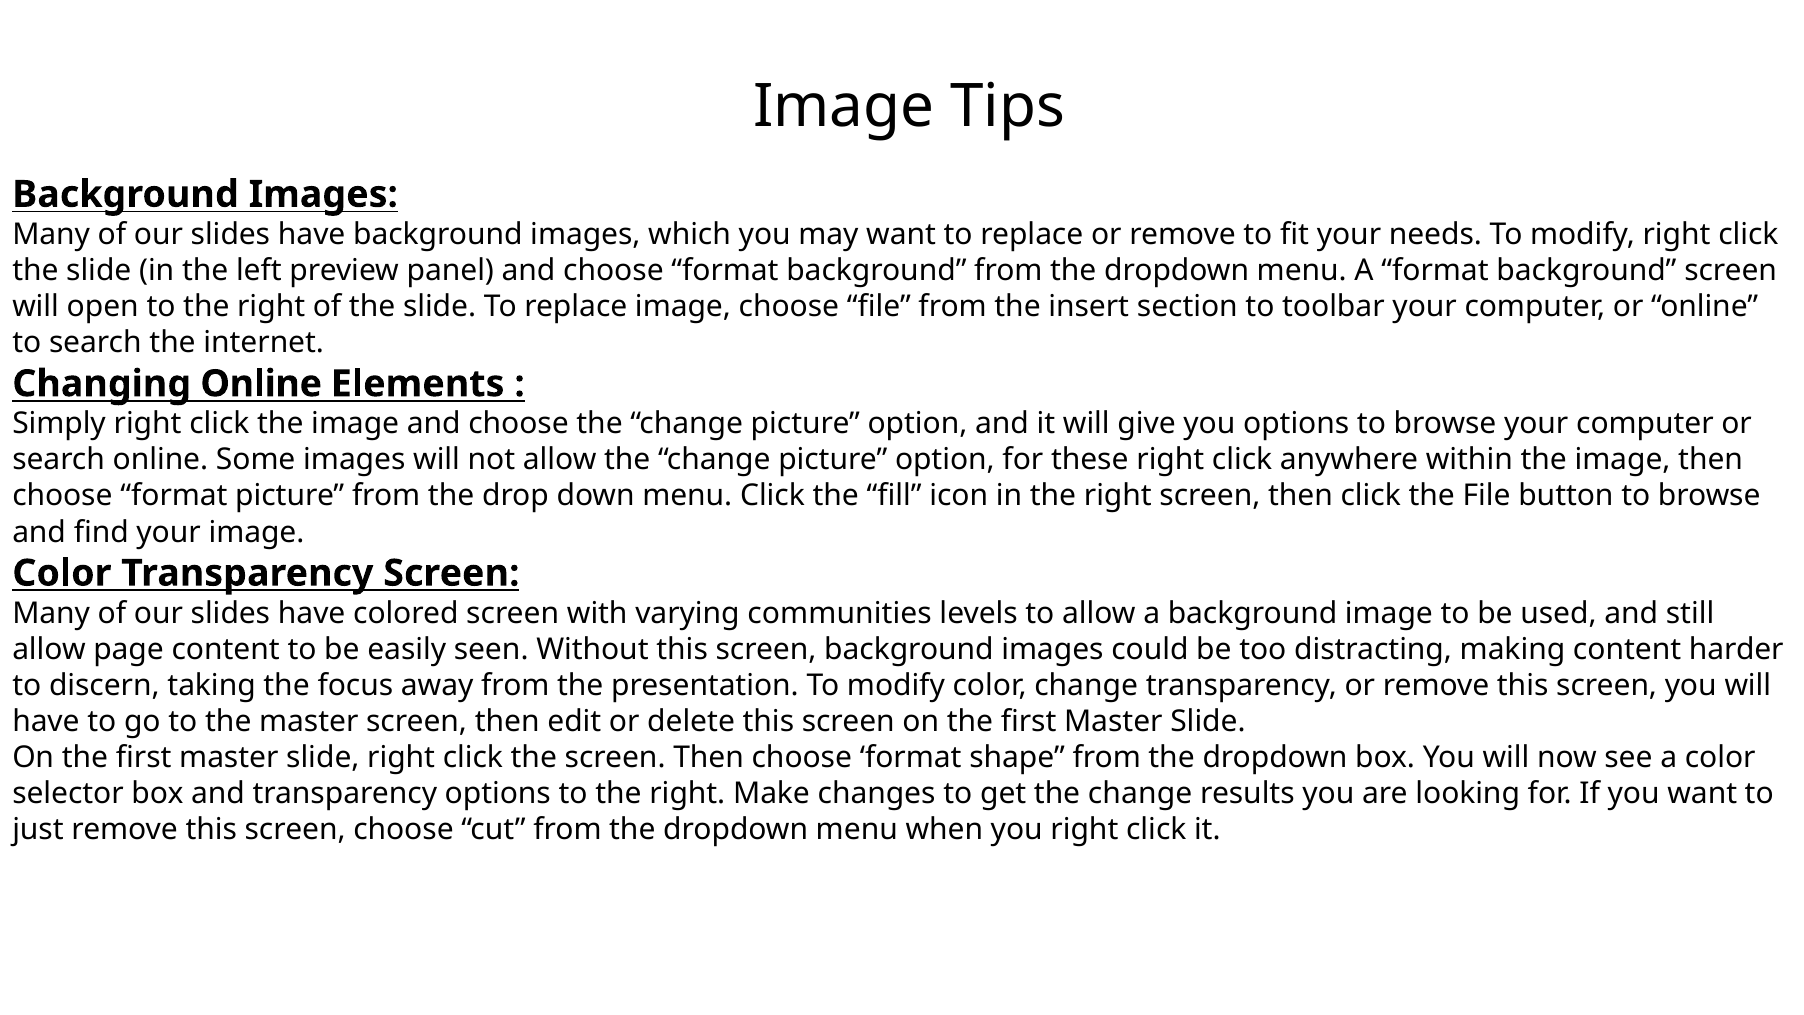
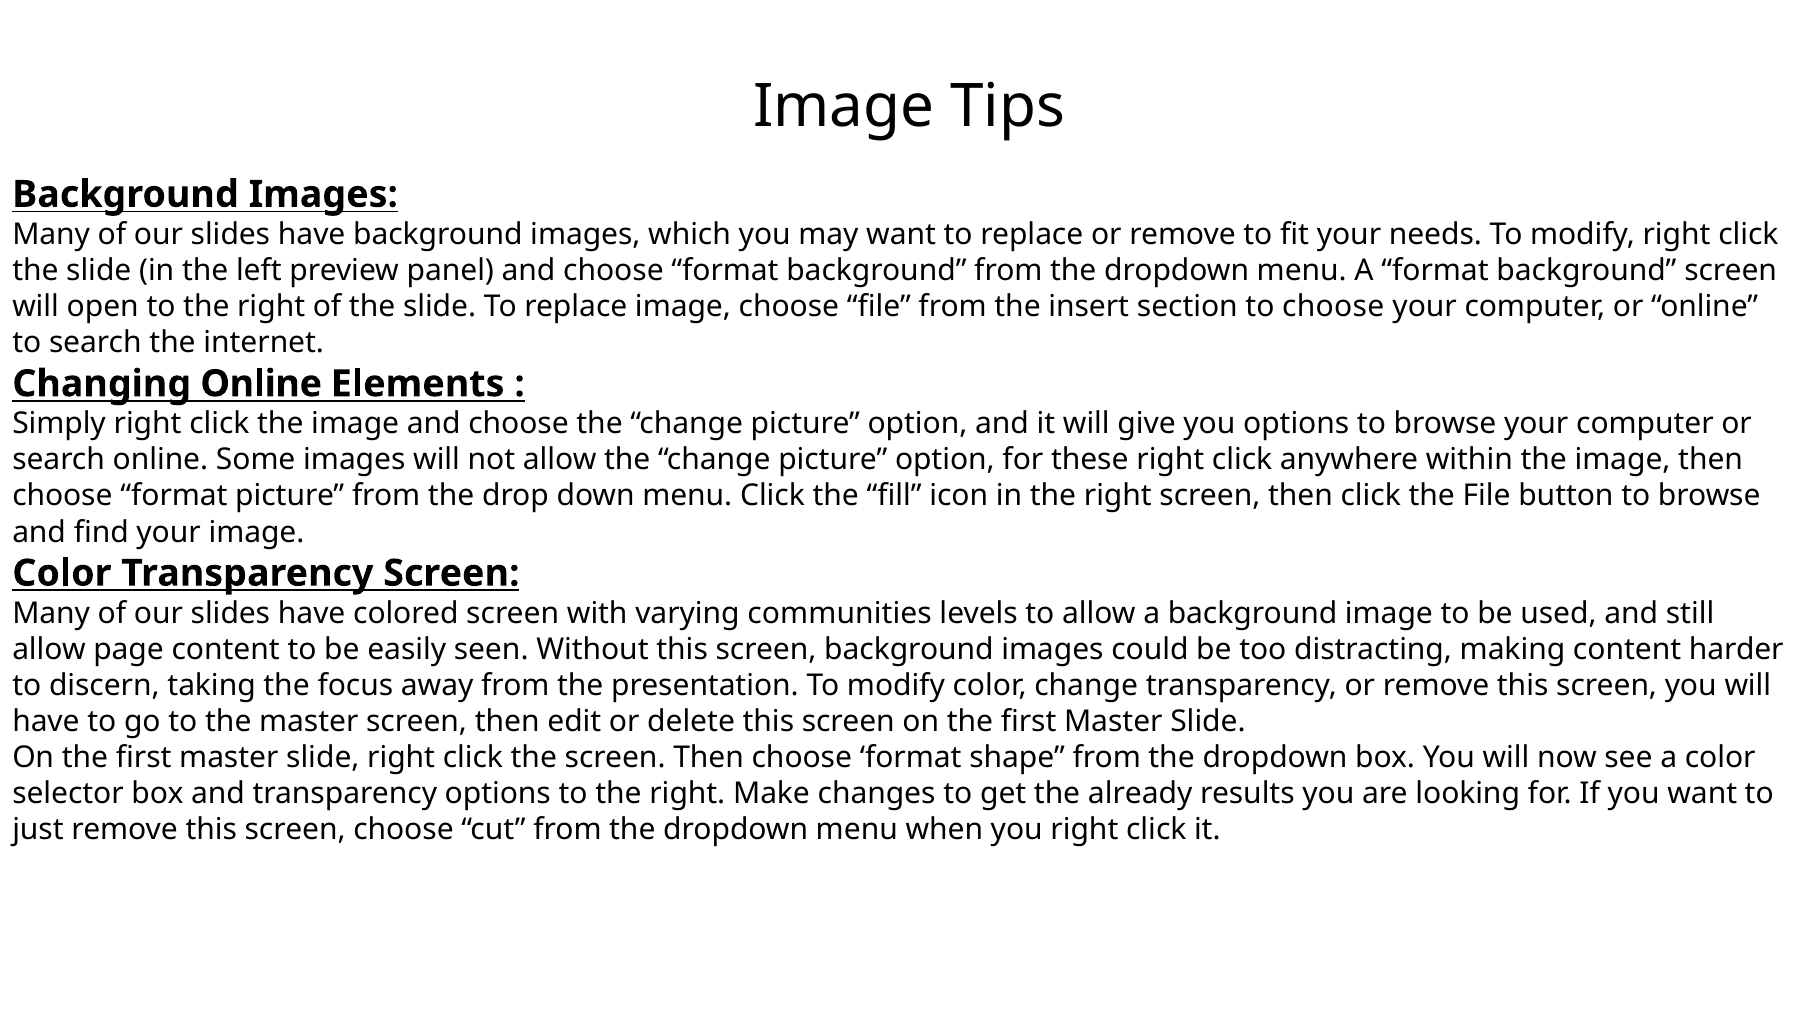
to toolbar: toolbar -> choose (1333, 307)
get the change: change -> already (1140, 793)
